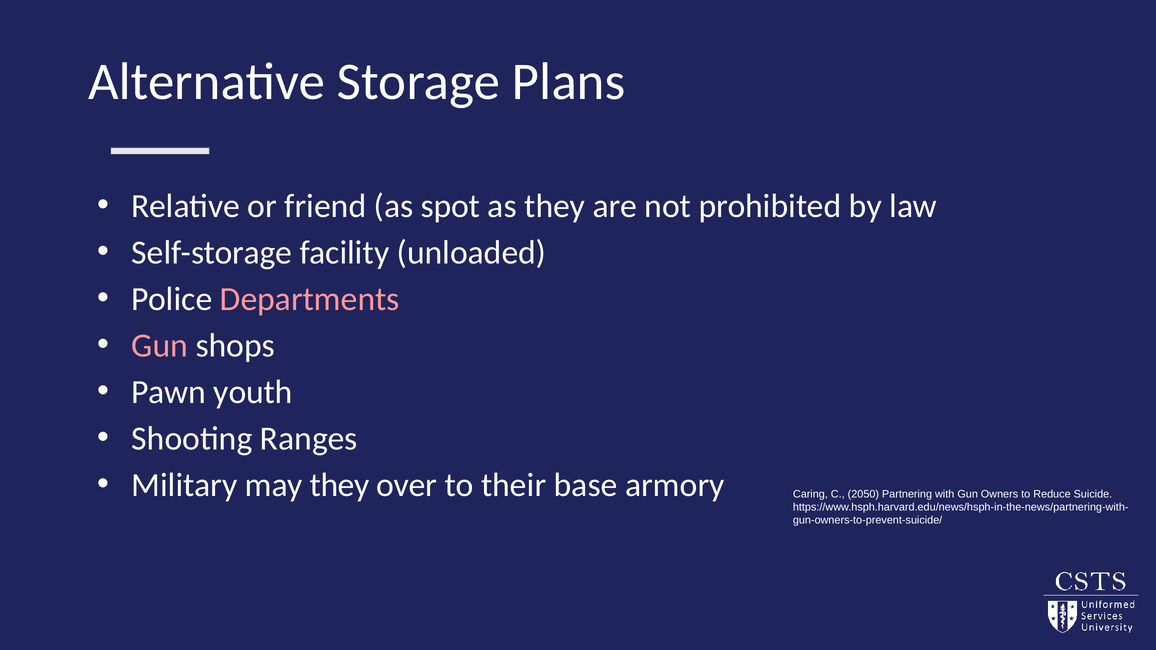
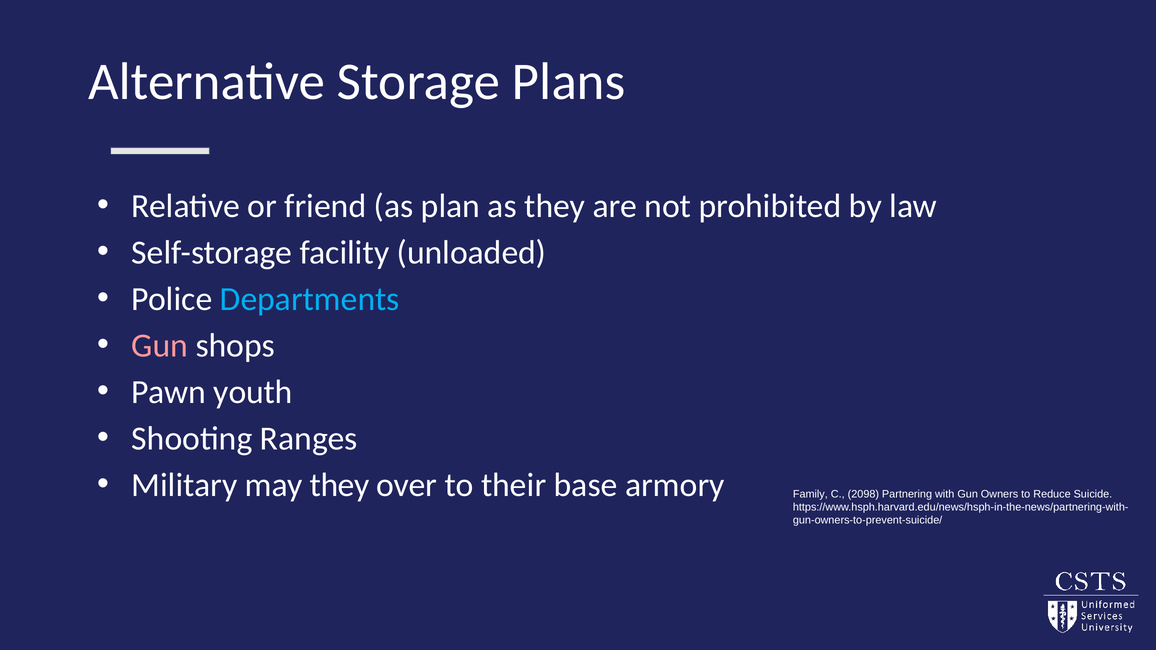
spot: spot -> plan (450, 206)
Departments colour: pink -> light blue (310, 299)
Caring: Caring -> Family (810, 494)
2050: 2050 -> 2098 (863, 494)
